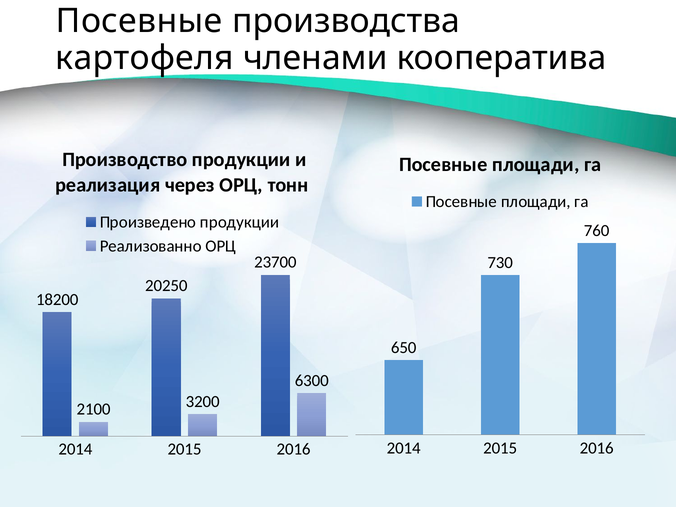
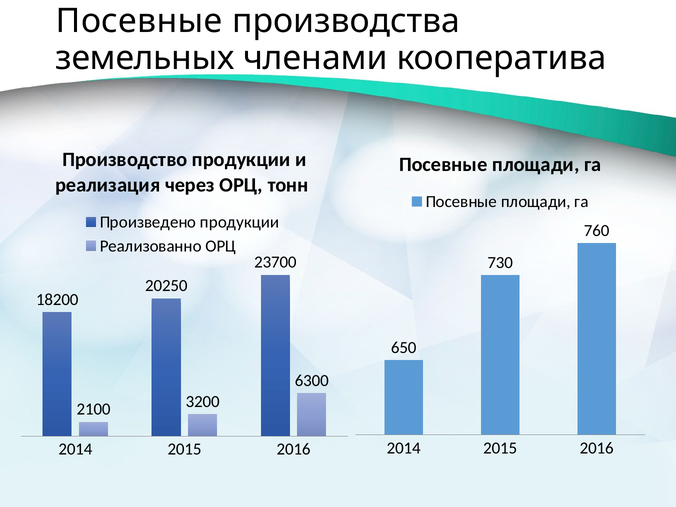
картофеля: картофеля -> земельных (145, 58)
